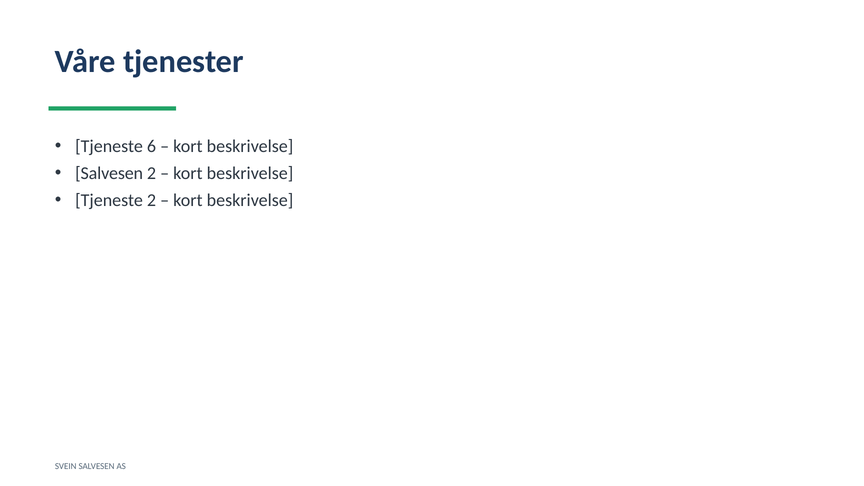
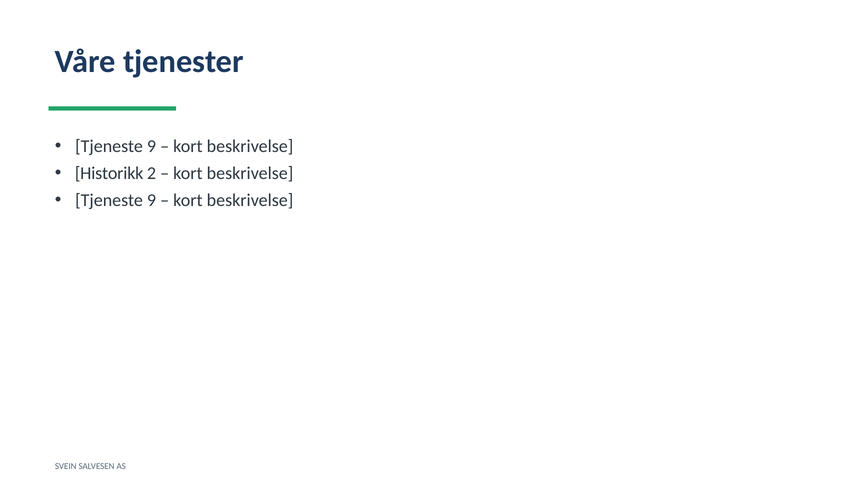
6: 6 -> 9 (151, 146)
Salvesen: Salvesen -> Historikk (109, 173)
2: 2 -> 9 (151, 200)
